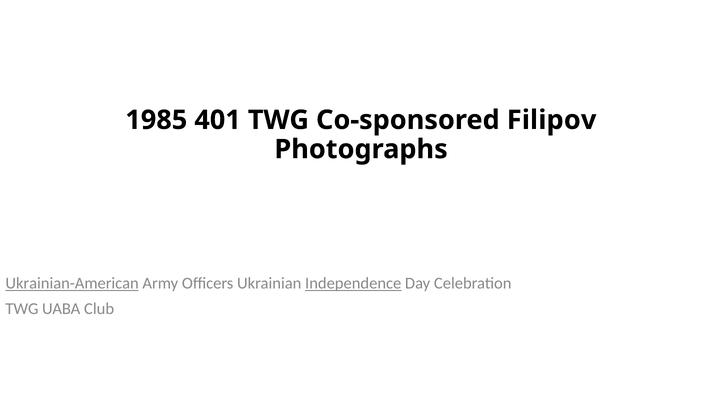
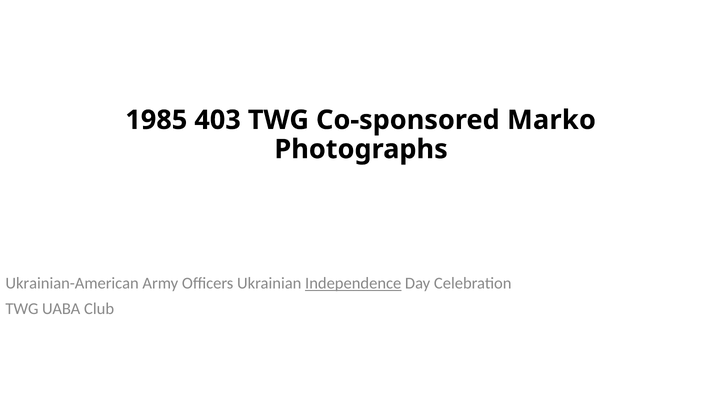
401: 401 -> 403 (218, 120)
Filipov: Filipov -> Marko (552, 120)
Ukrainian-American underline: present -> none (72, 284)
